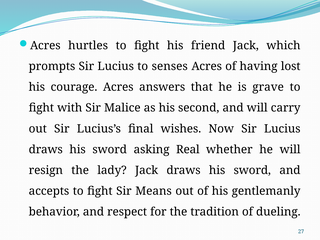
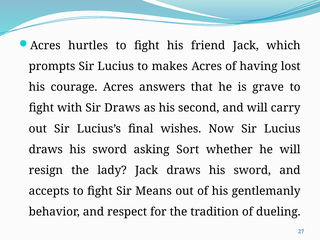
senses: senses -> makes (170, 66)
Sir Malice: Malice -> Draws (122, 108)
Real: Real -> Sort (188, 150)
